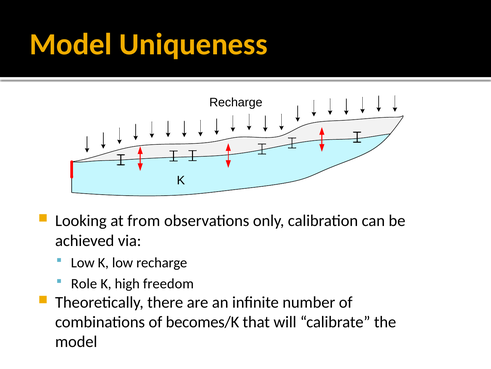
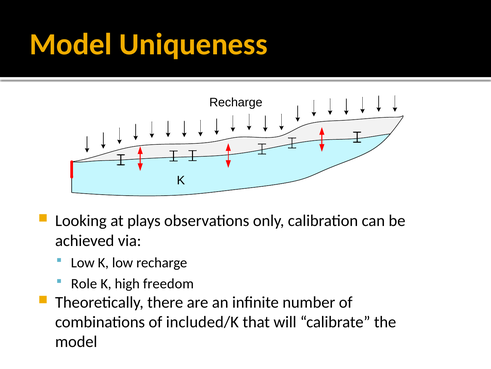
from: from -> plays (144, 220)
becomes/K: becomes/K -> included/K (202, 321)
